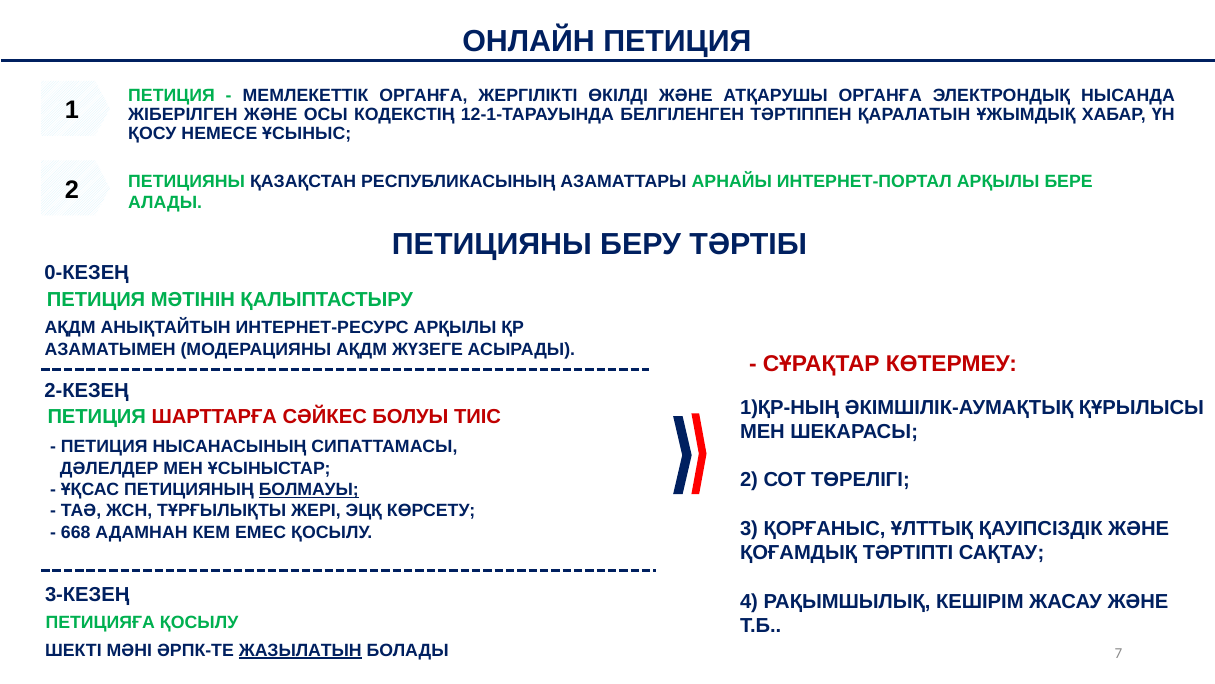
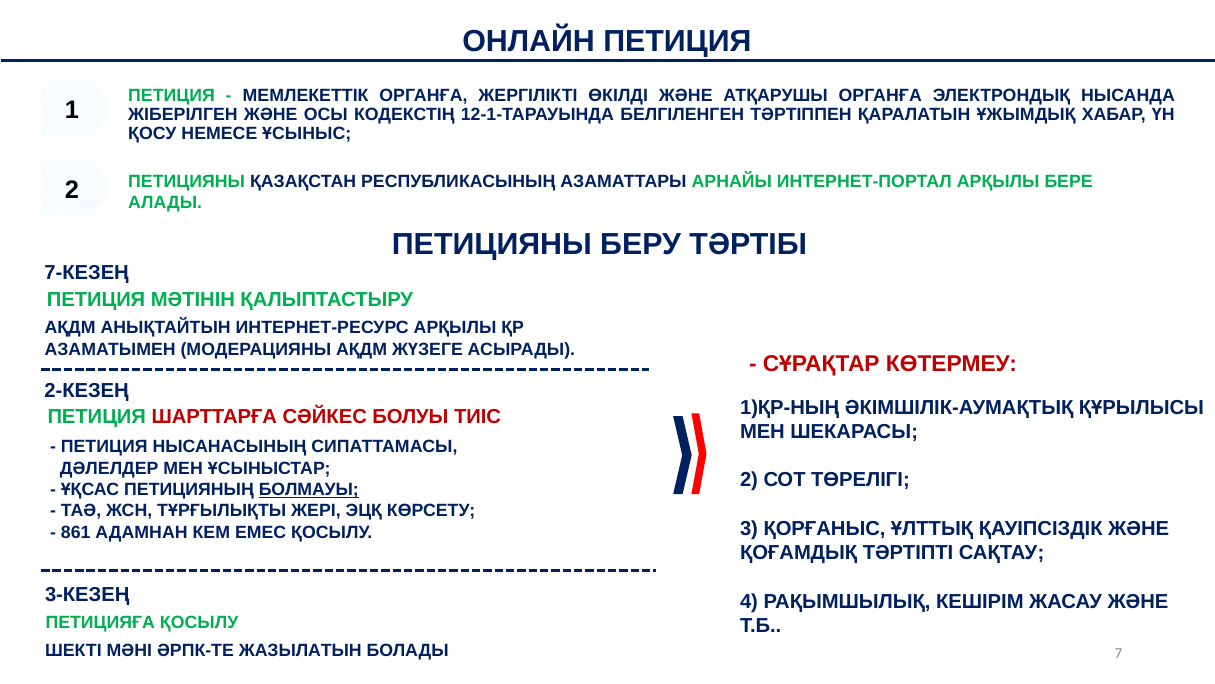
0-КЕЗЕҢ: 0-КЕЗЕҢ -> 7-КЕЗЕҢ (87, 272)
668: 668 -> 861 (76, 532)
ЖАЗЫЛАТЫН underline: present -> none (300, 650)
